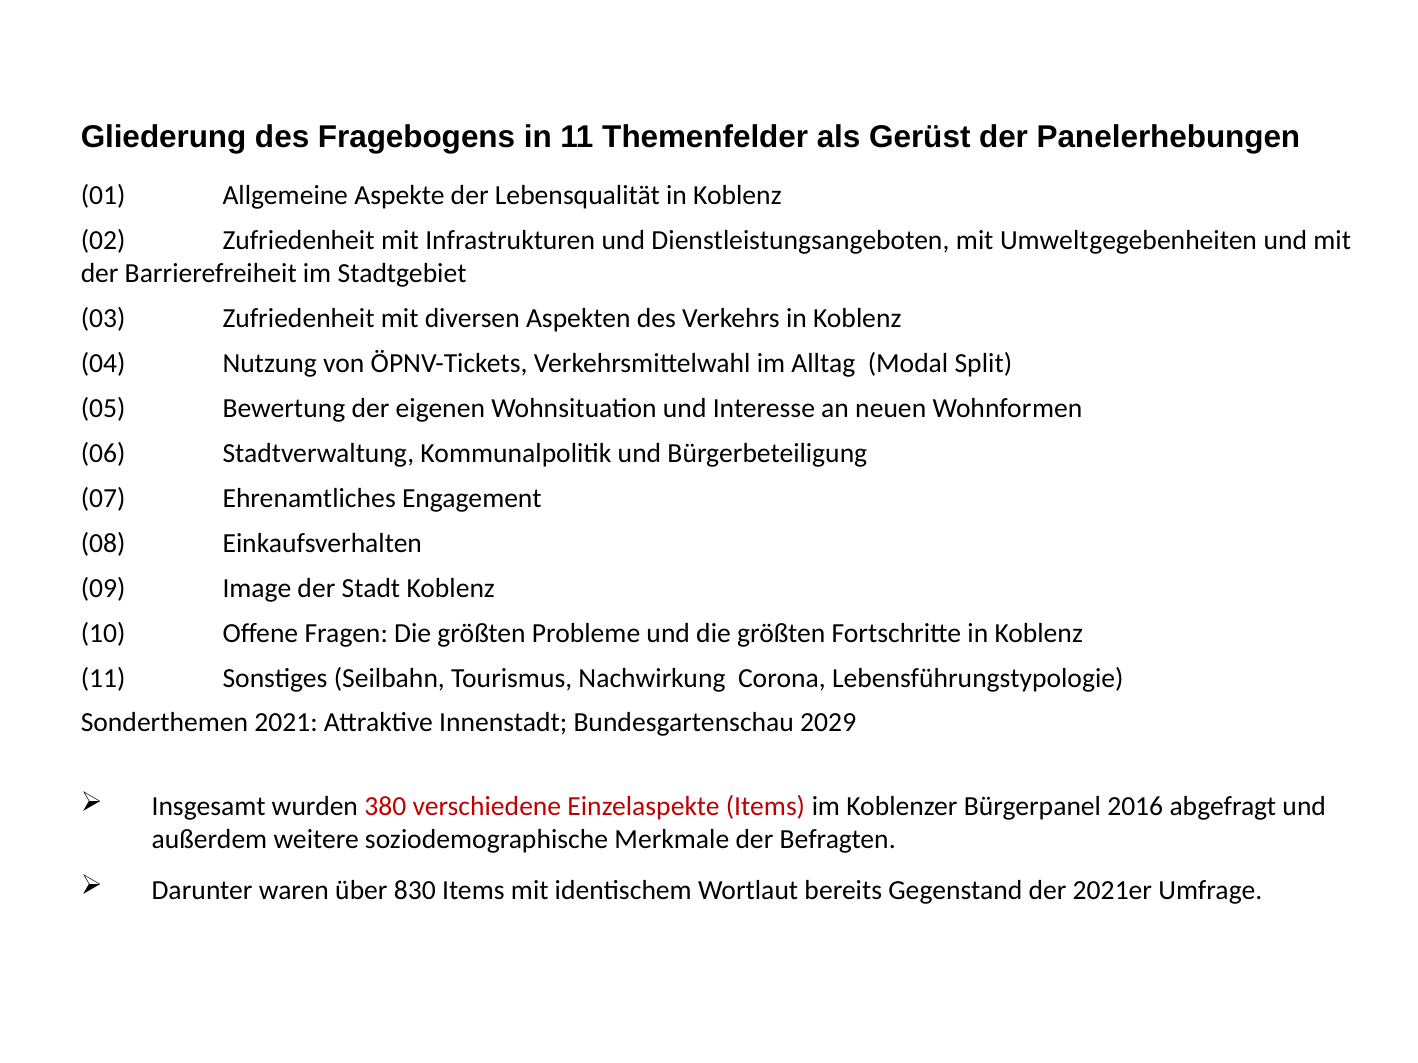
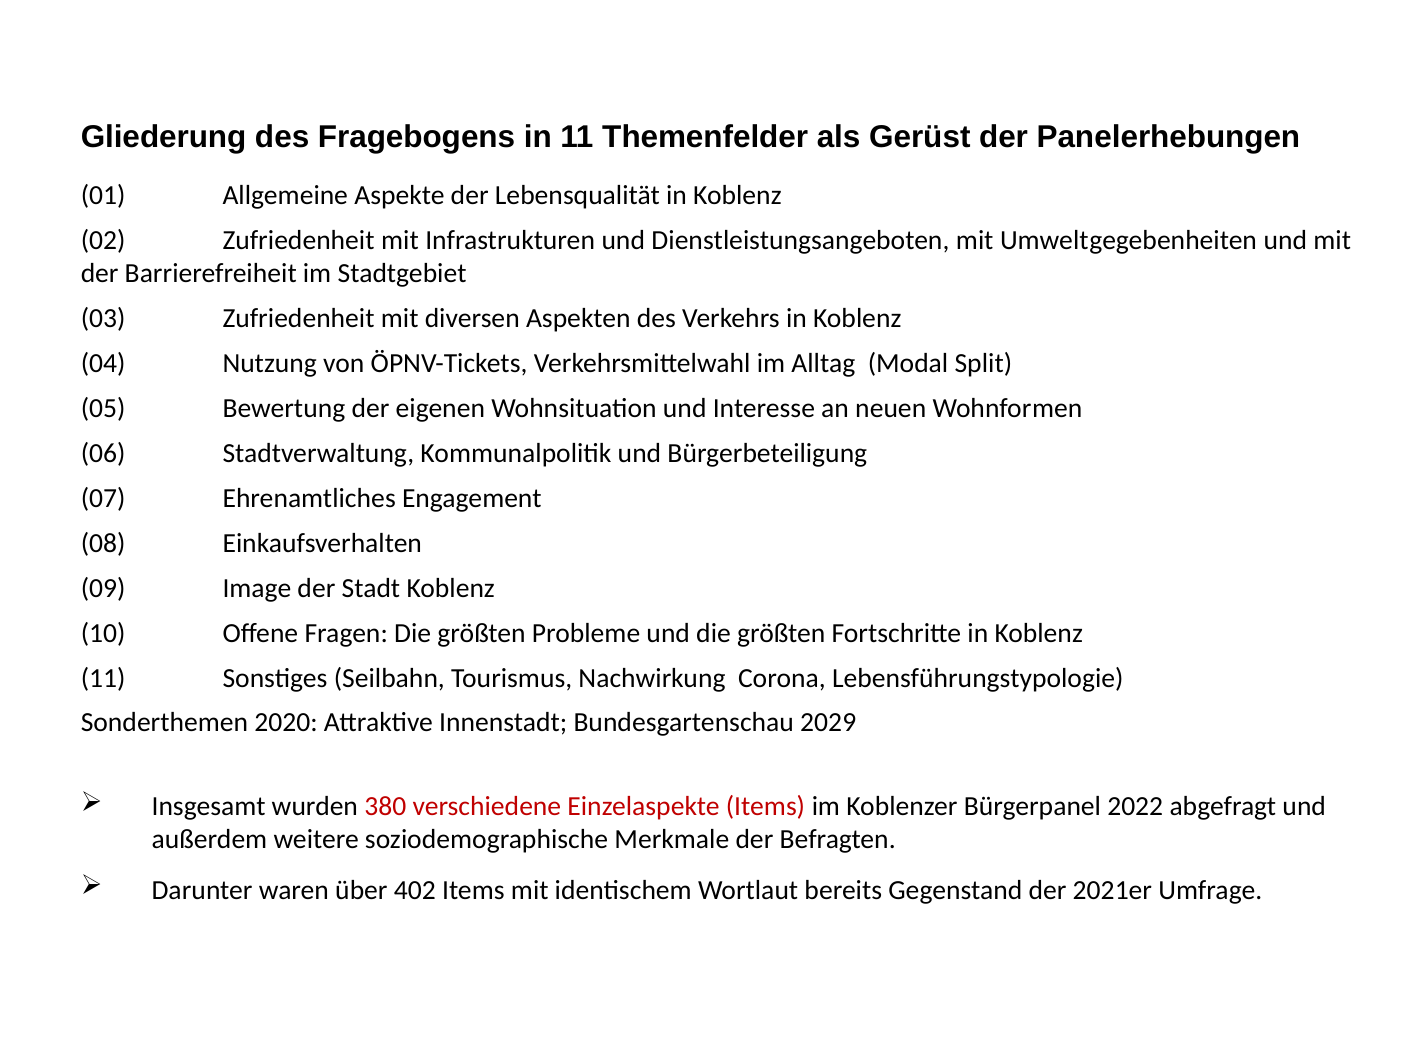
2021: 2021 -> 2020 (286, 723)
2016: 2016 -> 2022 (1135, 807)
830: 830 -> 402 (415, 890)
